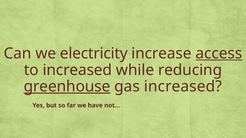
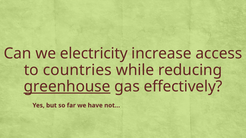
access underline: present -> none (219, 54)
to increased: increased -> countries (77, 70)
gas increased: increased -> effectively (183, 87)
